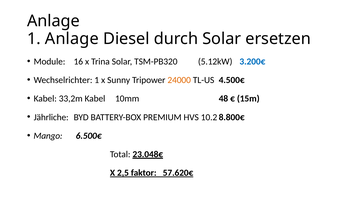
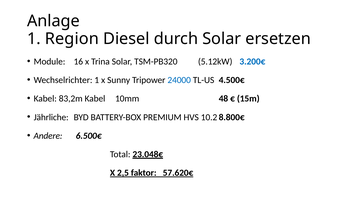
1 Anlage: Anlage -> Region (72, 39)
24000 colour: orange -> blue (179, 80)
33,2m: 33,2m -> 83,2m (71, 99)
Mango: Mango -> Andere (48, 136)
